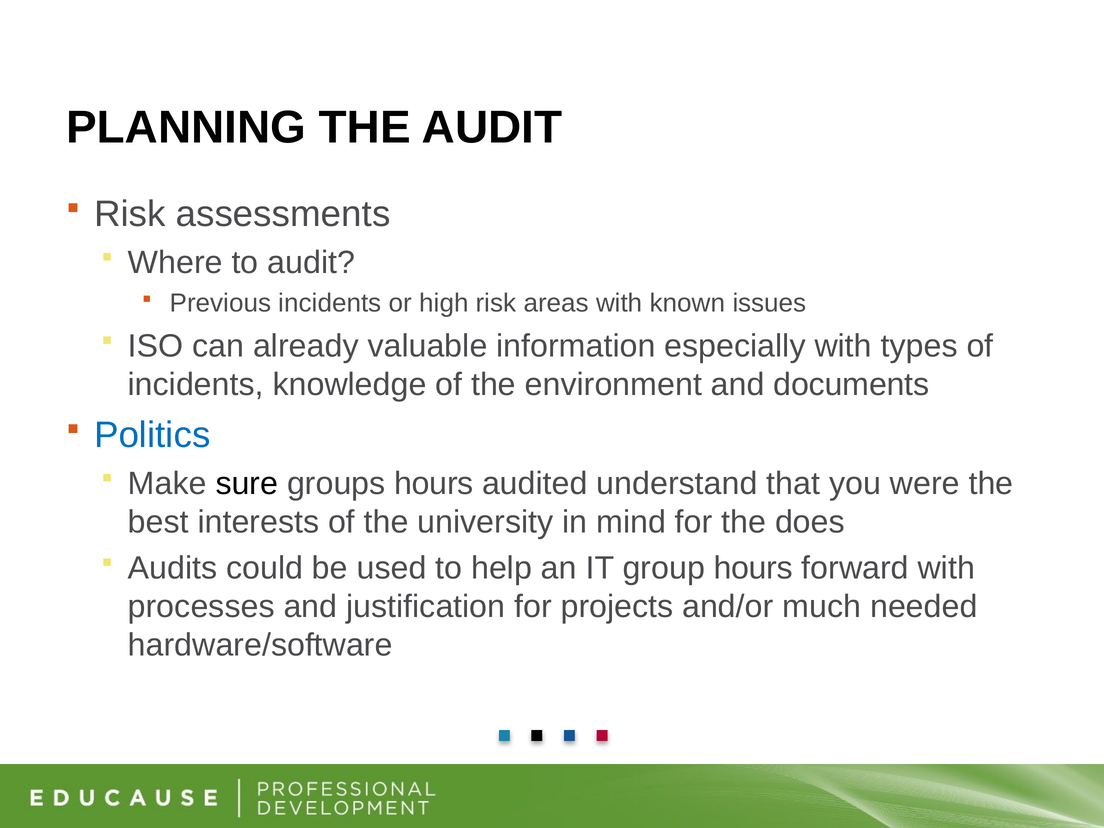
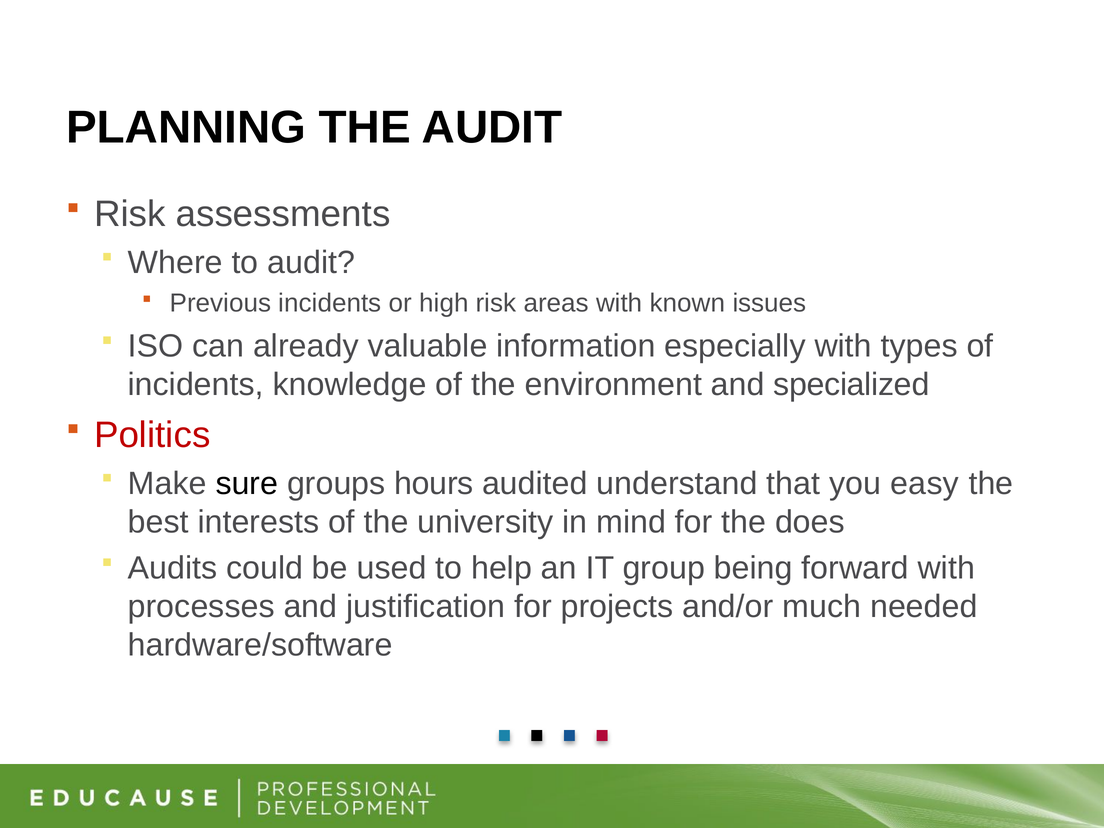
documents: documents -> specialized (851, 385)
Politics colour: blue -> red (152, 435)
were: were -> easy (925, 483)
group hours: hours -> being (753, 568)
